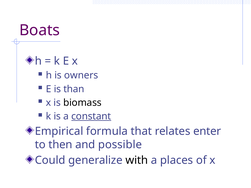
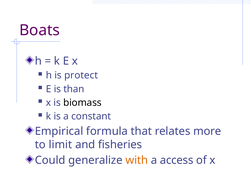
owners: owners -> protect (81, 75)
constant underline: present -> none (91, 116)
enter: enter -> more (207, 131)
then: then -> limit (60, 145)
possible: possible -> fisheries (120, 145)
with colour: black -> orange (137, 160)
places: places -> access (177, 160)
